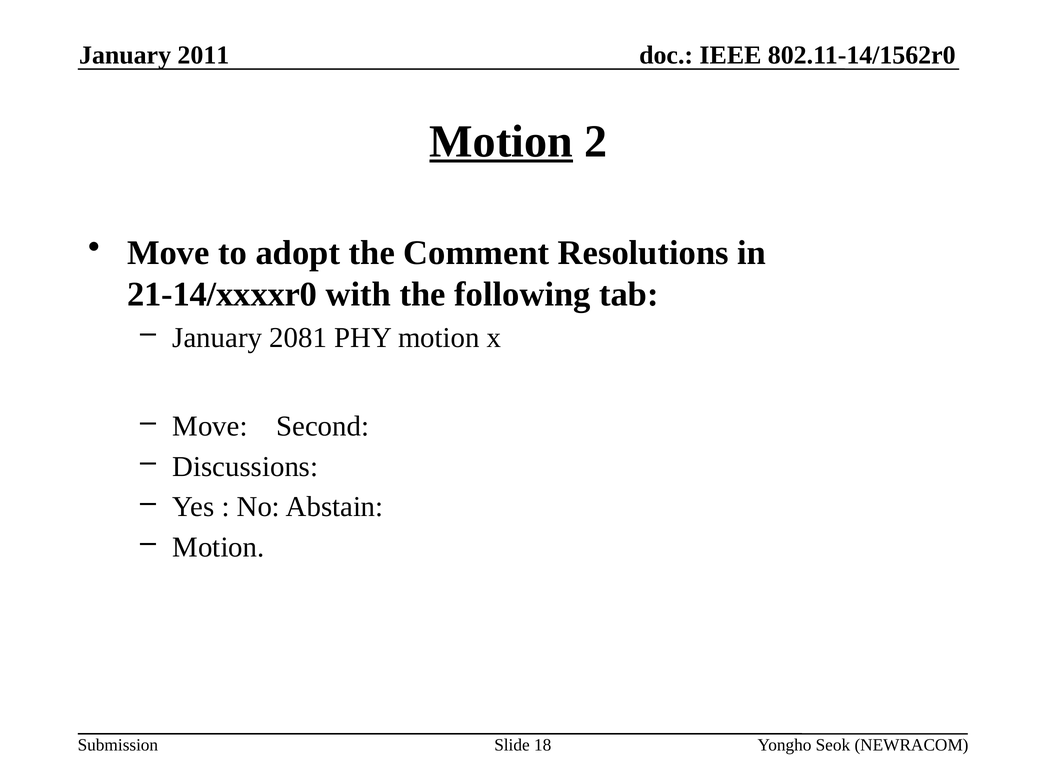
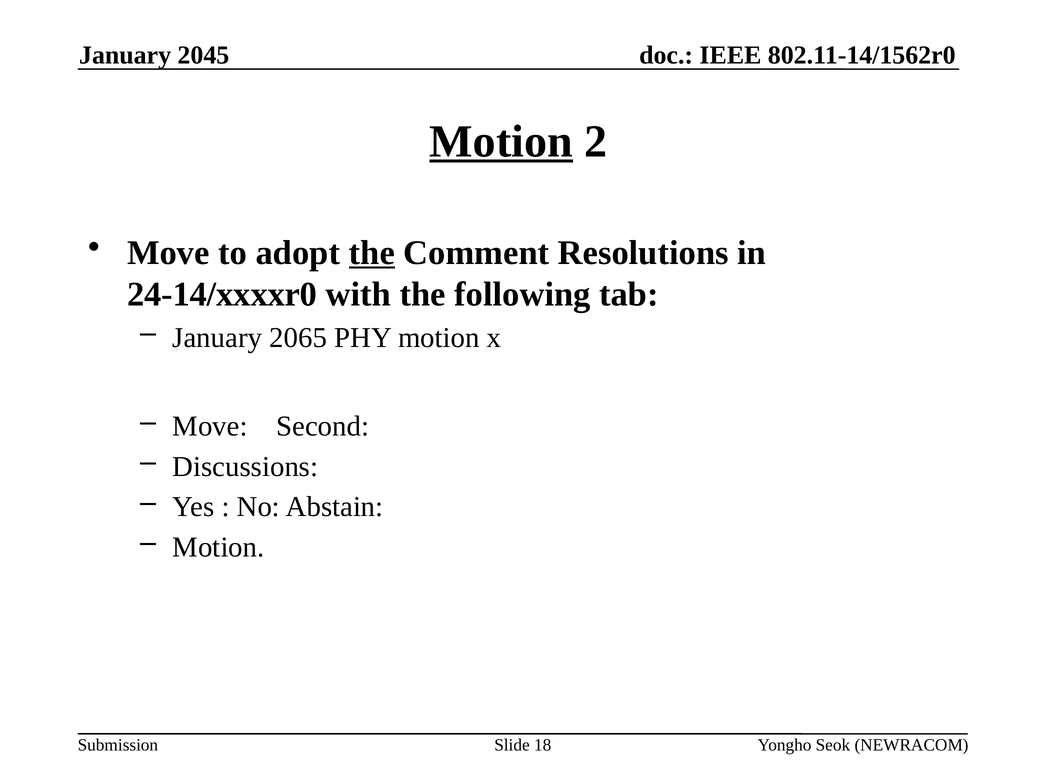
2011: 2011 -> 2045 (203, 55)
the underline: none -> present (372, 253)
21-14/xxxxr0: 21-14/xxxxr0 -> 24-14/xxxxr0 (222, 295)
2081: 2081 -> 2065 (298, 338)
